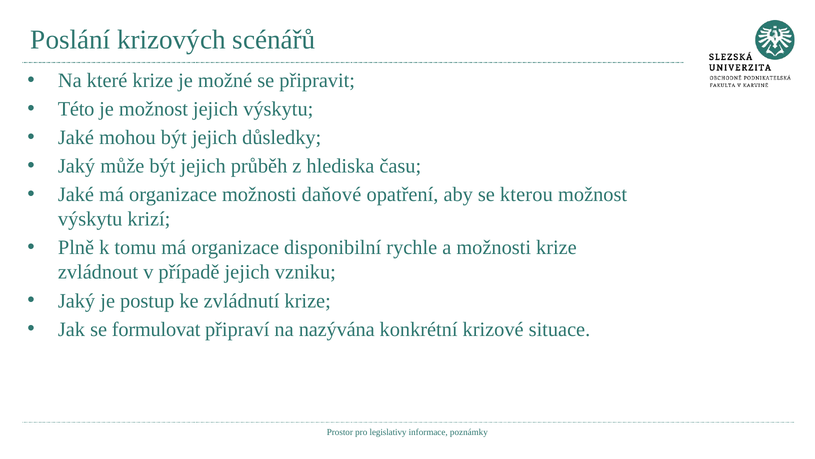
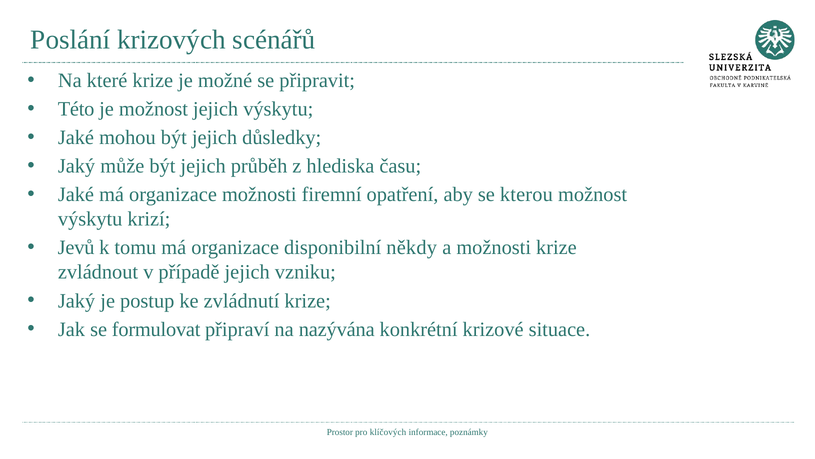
daňové: daňové -> firemní (332, 194)
Plně: Plně -> Jevů (76, 247)
rychle: rychle -> někdy (412, 247)
legislativy: legislativy -> klíčových (388, 432)
